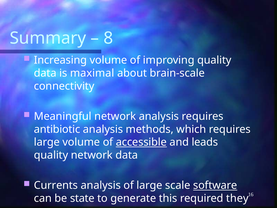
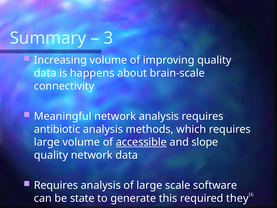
8: 8 -> 3 (108, 38)
maximal: maximal -> happens (92, 73)
leads: leads -> slope (205, 142)
Currents: Currents -> Requires (56, 185)
software underline: present -> none (215, 185)
